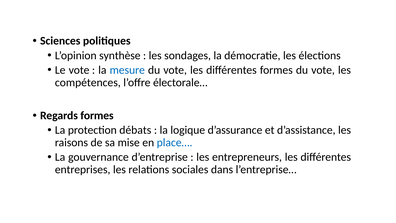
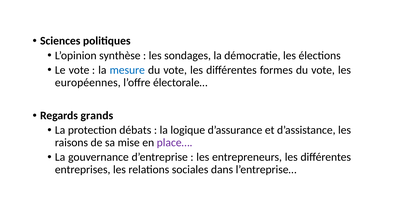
compétences: compétences -> européennes (88, 82)
Regards formes: formes -> grands (97, 116)
place… colour: blue -> purple (175, 142)
